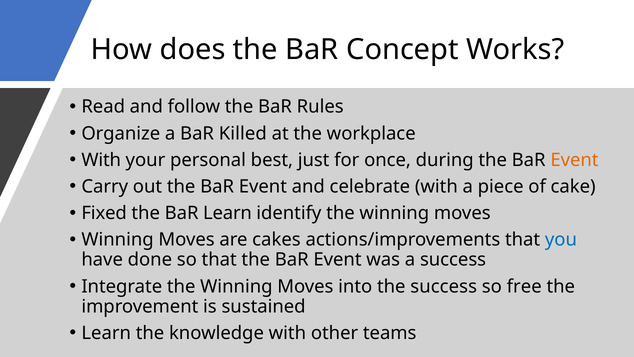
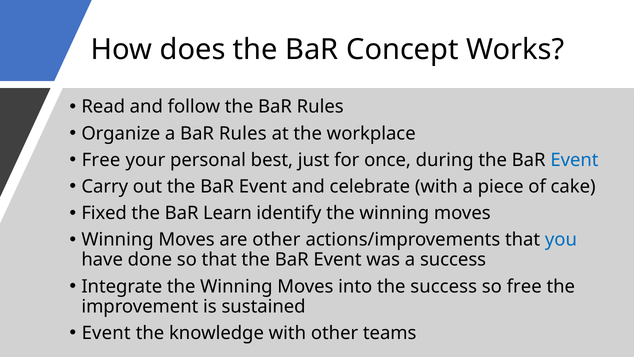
a BaR Killed: Killed -> Rules (243, 133)
With: With -> Free (101, 160)
Event colour: orange -> blue (574, 160)
are cakes: cakes -> other (276, 240)
Learn: Learn -> Event (106, 333)
